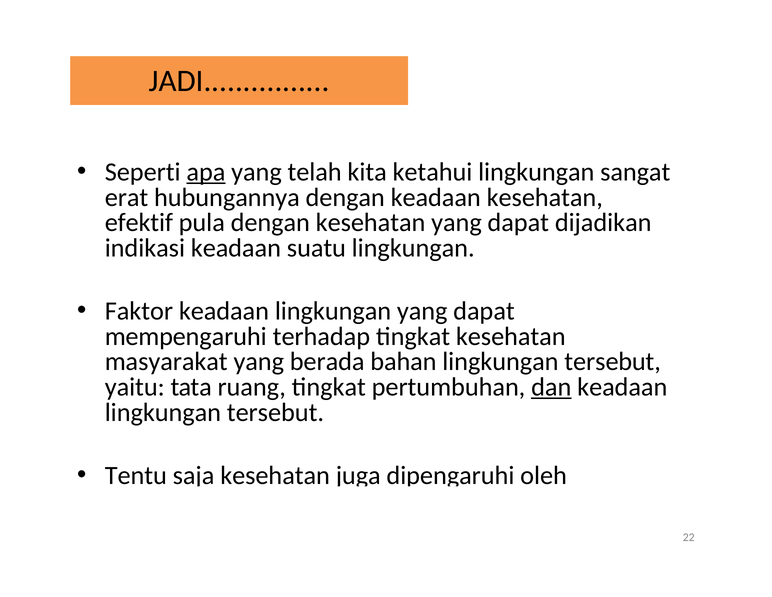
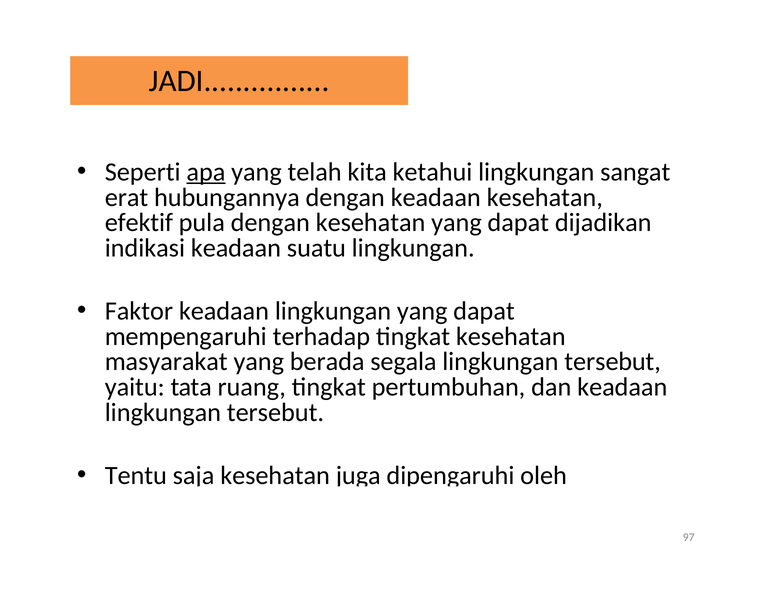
bahan: bahan -> segala (403, 361)
dan underline: present -> none (551, 387)
22: 22 -> 97 (689, 537)
